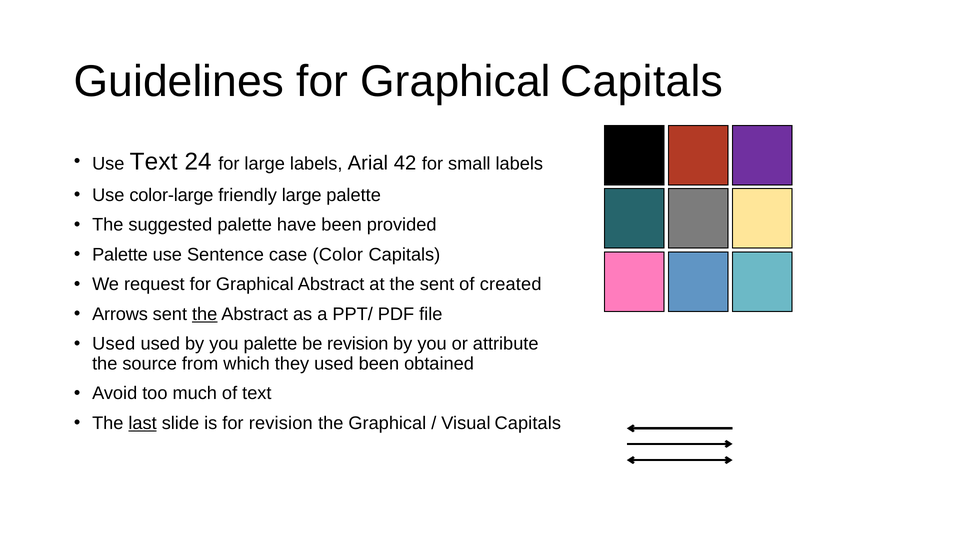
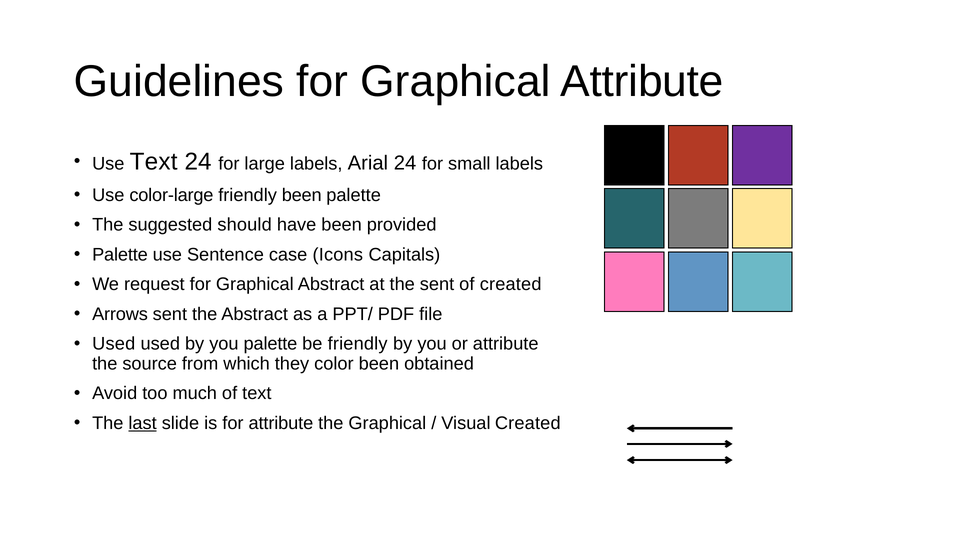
Graphical Capitals: Capitals -> Attribute (642, 81)
Arial 42: 42 -> 24 (405, 163)
friendly large: large -> been (302, 195)
suggested palette: palette -> should (245, 225)
Color: Color -> Icons (338, 254)
the underline: present -> none (205, 314)
be revision: revision -> friendly (358, 344)
they used: used -> color (334, 363)
for revision: revision -> attribute (281, 423)
Visual Capitals: Capitals -> Created (528, 423)
